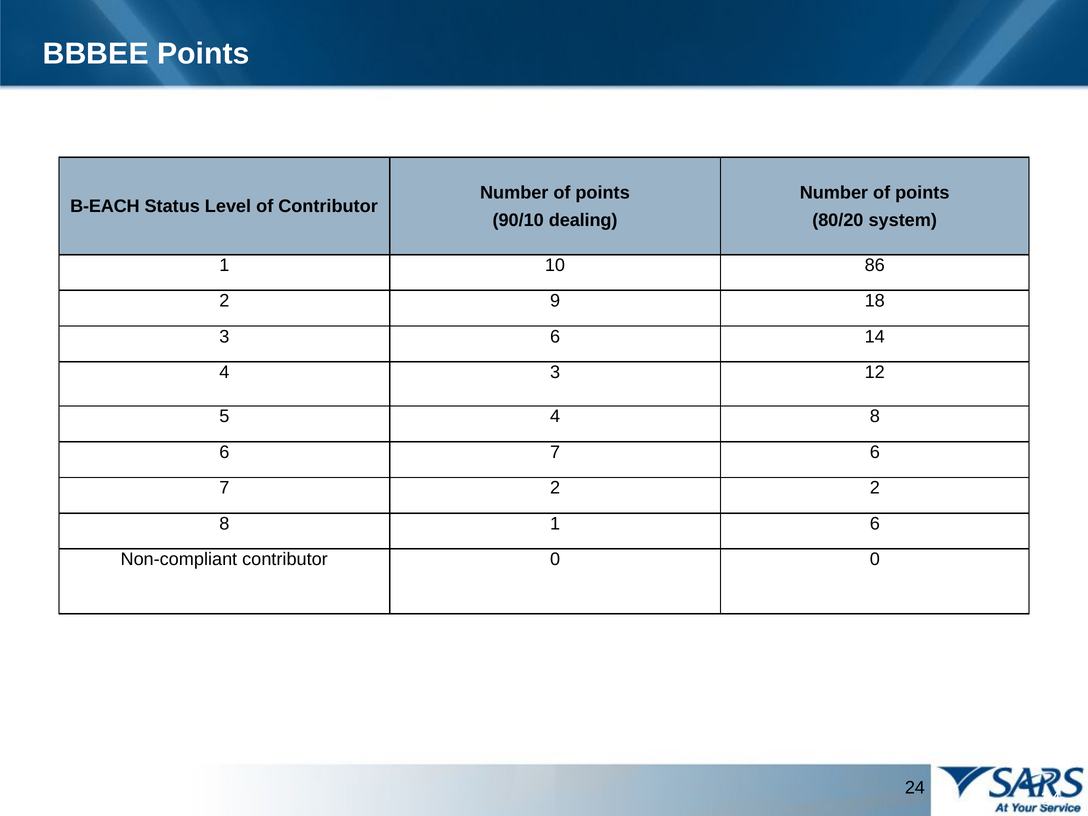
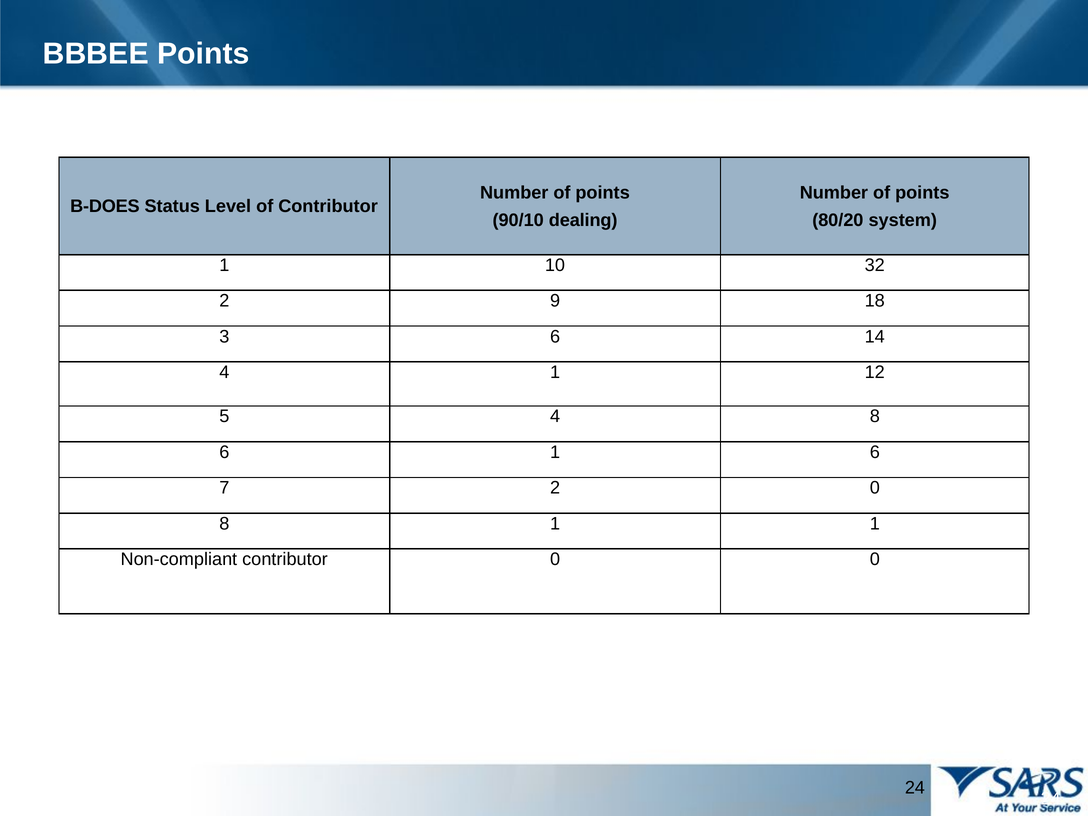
B-EACH: B-EACH -> B-DOES (105, 206)
86: 86 -> 32 (875, 265)
4 3: 3 -> 1 (555, 372)
7: 7 -> 1 (555, 452)
2 2: 2 -> 0 (875, 488)
1 6: 6 -> 1 (875, 524)
